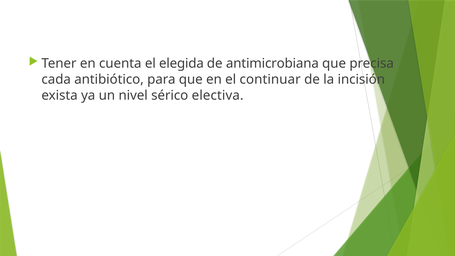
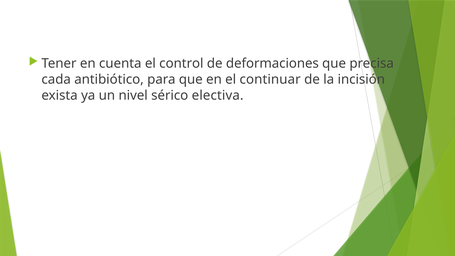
elegida: elegida -> control (181, 64)
antimicrobiana: antimicrobiana -> deformaciones (272, 64)
